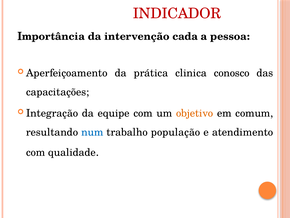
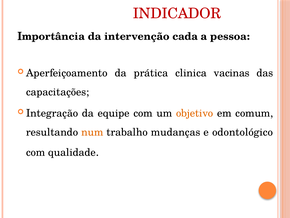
conosco: conosco -> vacinas (232, 73)
num colour: blue -> orange (92, 132)
população: população -> mudanças (176, 132)
atendimento: atendimento -> odontológico (243, 132)
